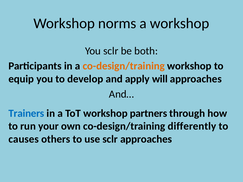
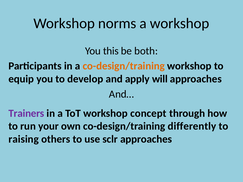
You sclr: sclr -> this (111, 51)
Trainers colour: blue -> purple (26, 113)
partners: partners -> concept (148, 113)
causes: causes -> raising (24, 139)
